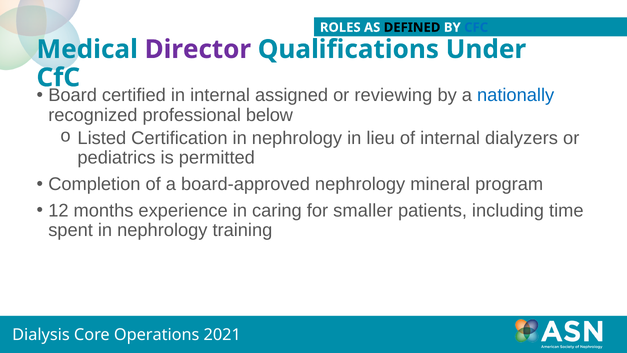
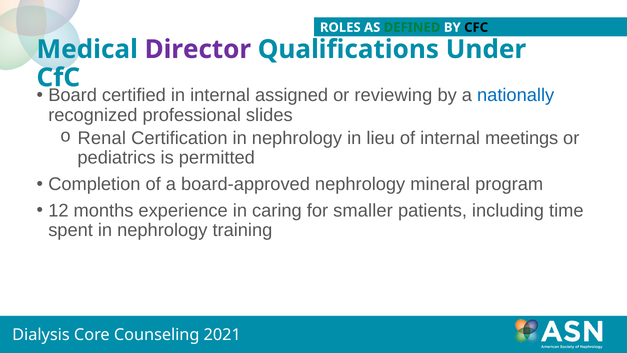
DEFINED colour: black -> green (412, 27)
CFC colour: blue -> black (476, 27)
below: below -> slides (269, 115)
Listed: Listed -> Renal (102, 138)
dialyzers: dialyzers -> meetings (522, 138)
Operations: Operations -> Counseling (157, 335)
